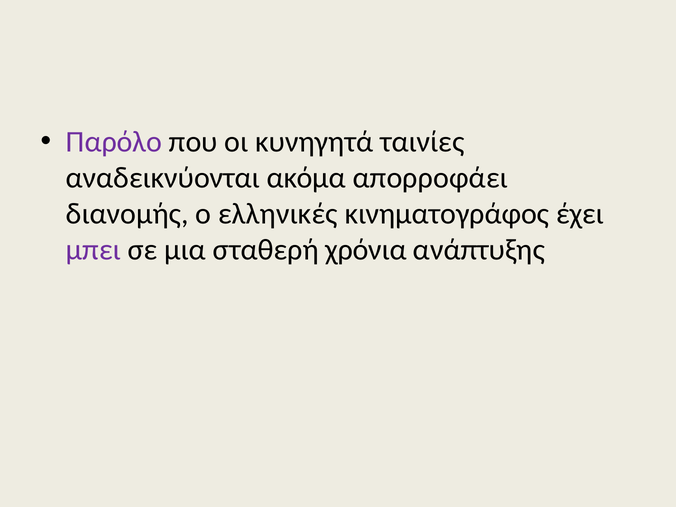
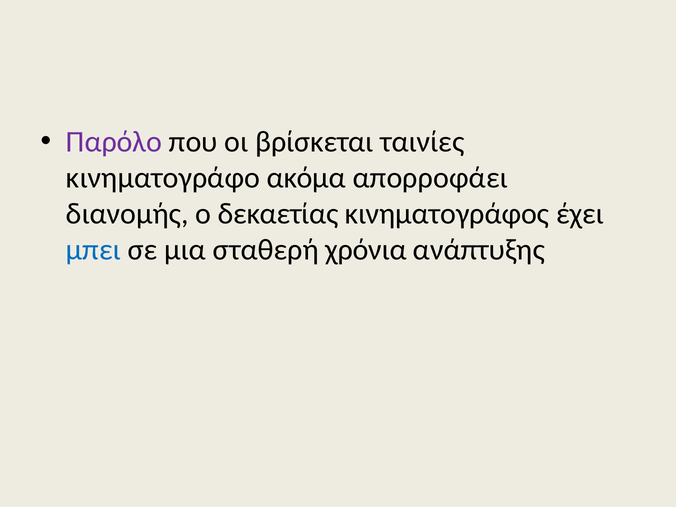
κυνηγητά: κυνηγητά -> βρίσκεται (314, 142)
αναδεικνύονται: αναδεικνύονται -> κινηματογράφο (163, 178)
ελληνικές: ελληνικές -> δεκαετίας (278, 214)
μπει colour: purple -> blue (93, 250)
